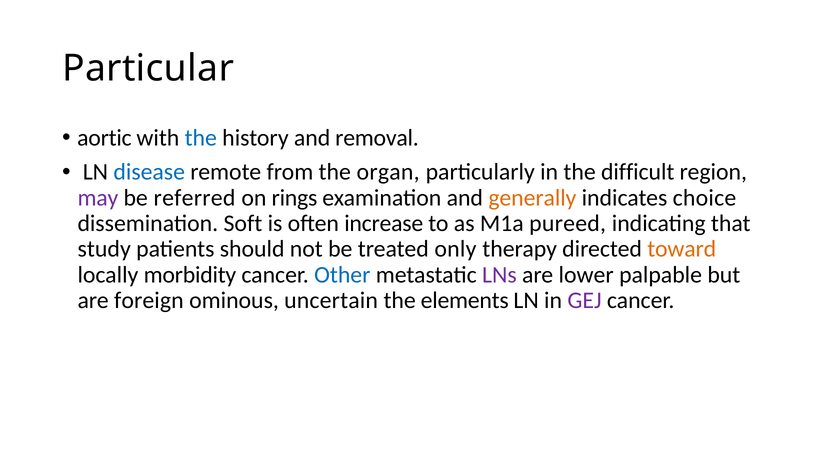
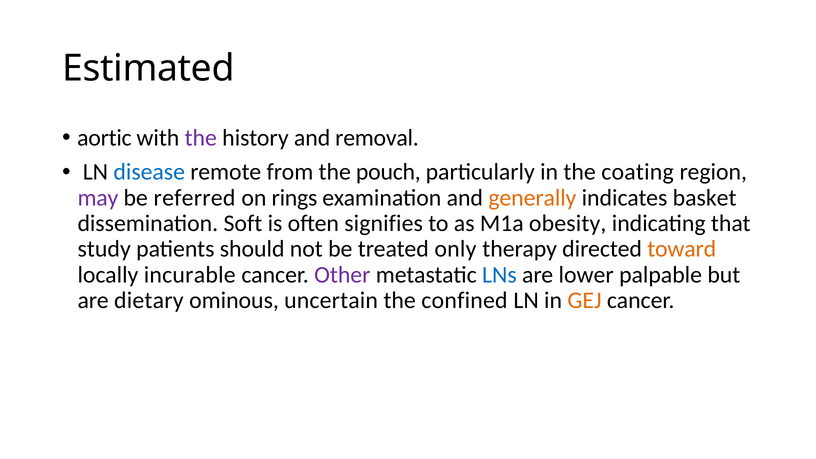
Particular: Particular -> Estimated (148, 69)
the colour: blue -> purple (201, 138)
organ: organ -> pouch (388, 172)
difficult: difficult -> coating (638, 172)
choice: choice -> basket (705, 198)
increase: increase -> signifies (384, 223)
pureed: pureed -> obesity (568, 223)
morbidity: morbidity -> incurable (190, 275)
Other colour: blue -> purple (342, 275)
LNs colour: purple -> blue (499, 275)
foreign: foreign -> dietary (149, 300)
elements: elements -> confined (464, 300)
GEJ colour: purple -> orange (584, 300)
